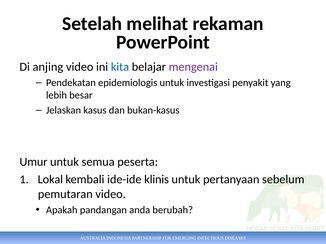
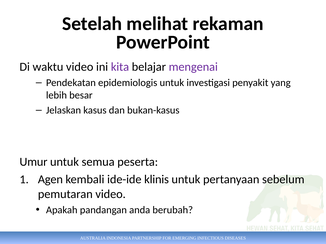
anjing: anjing -> waktu (48, 67)
kita colour: blue -> purple (120, 67)
Lokal: Lokal -> Agen (50, 180)
